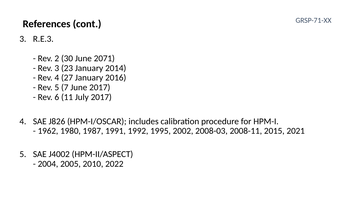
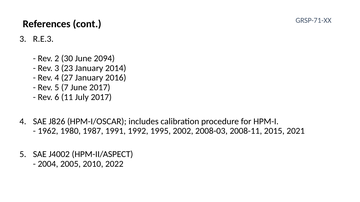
2071: 2071 -> 2094 (104, 58)
